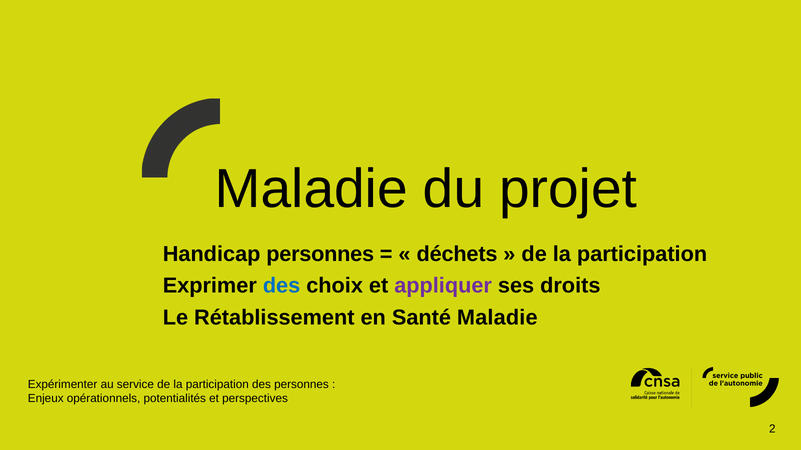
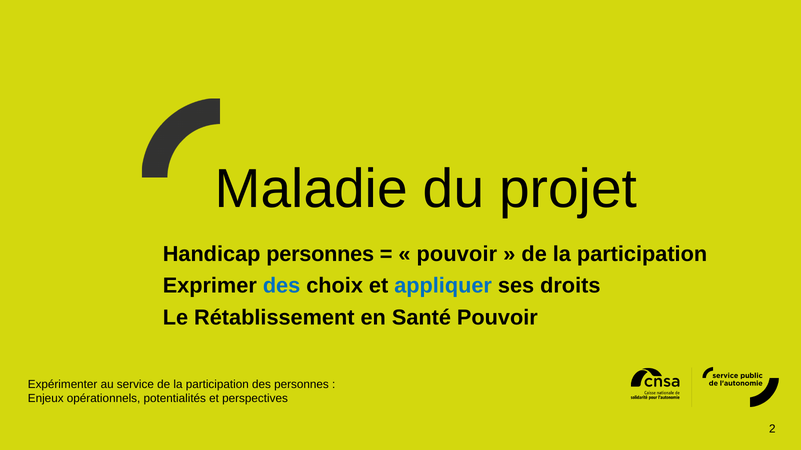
déchets: déchets -> pouvoir (457, 254)
appliquer colour: purple -> blue (443, 286)
Santé Maladie: Maladie -> Pouvoir (497, 318)
